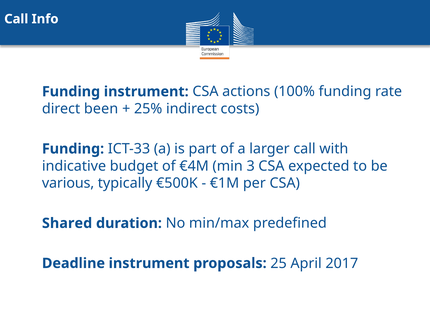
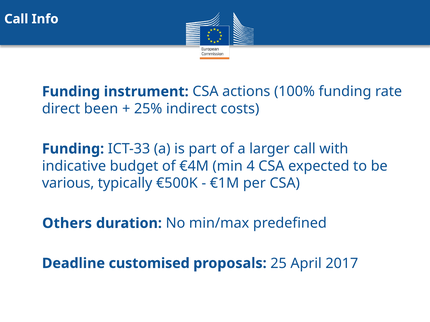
3: 3 -> 4 (251, 166)
Shared: Shared -> Others (67, 224)
Deadline instrument: instrument -> customised (149, 264)
